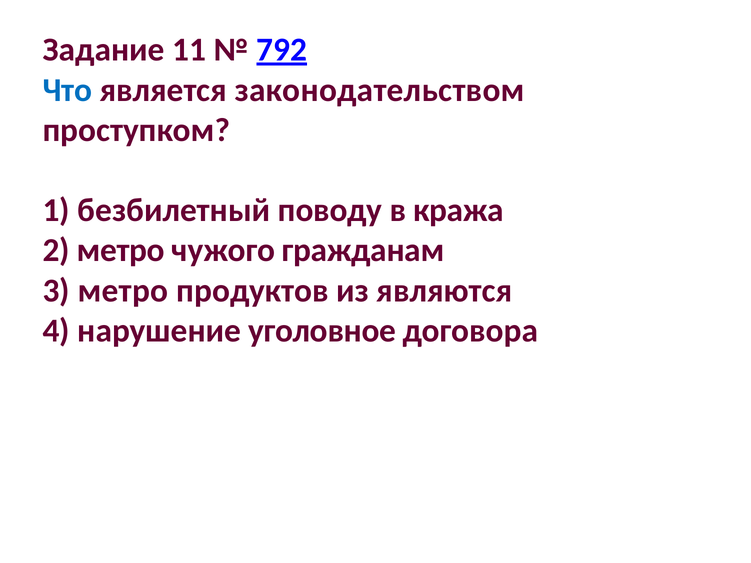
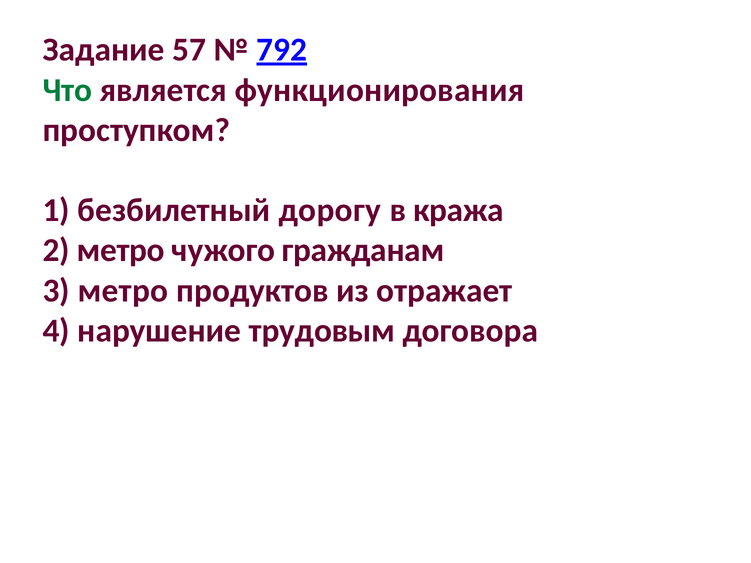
11: 11 -> 57 (189, 50)
Что colour: blue -> green (67, 90)
законодательством: законодательством -> функционирования (380, 90)
поводу: поводу -> дорогу (330, 211)
являются: являются -> отражает (444, 291)
уголовное: уголовное -> трудовым (322, 331)
